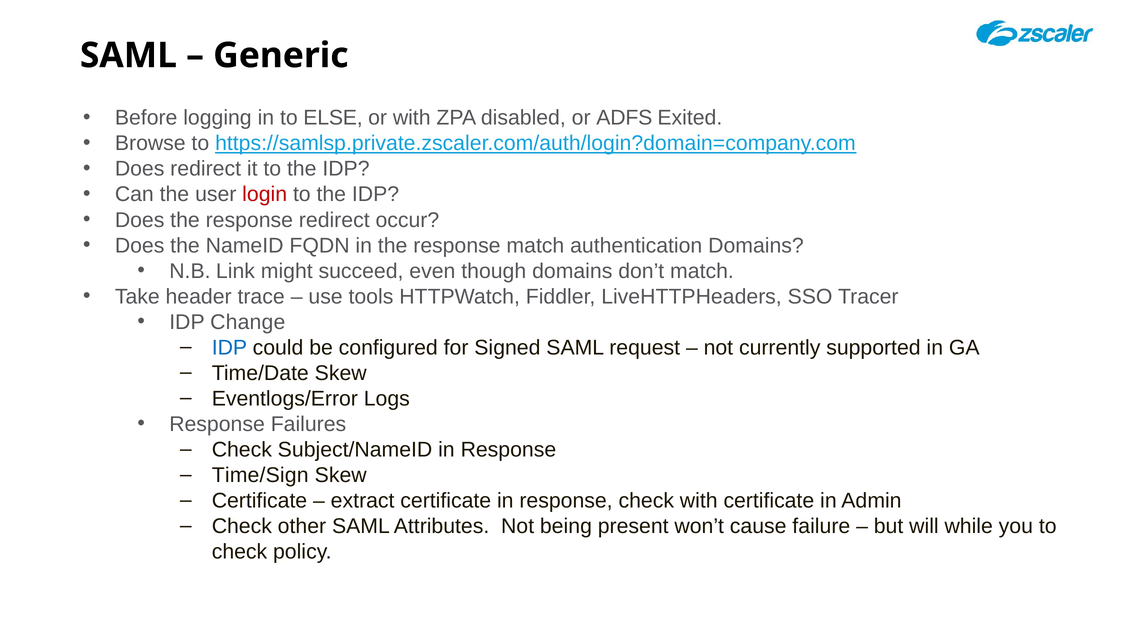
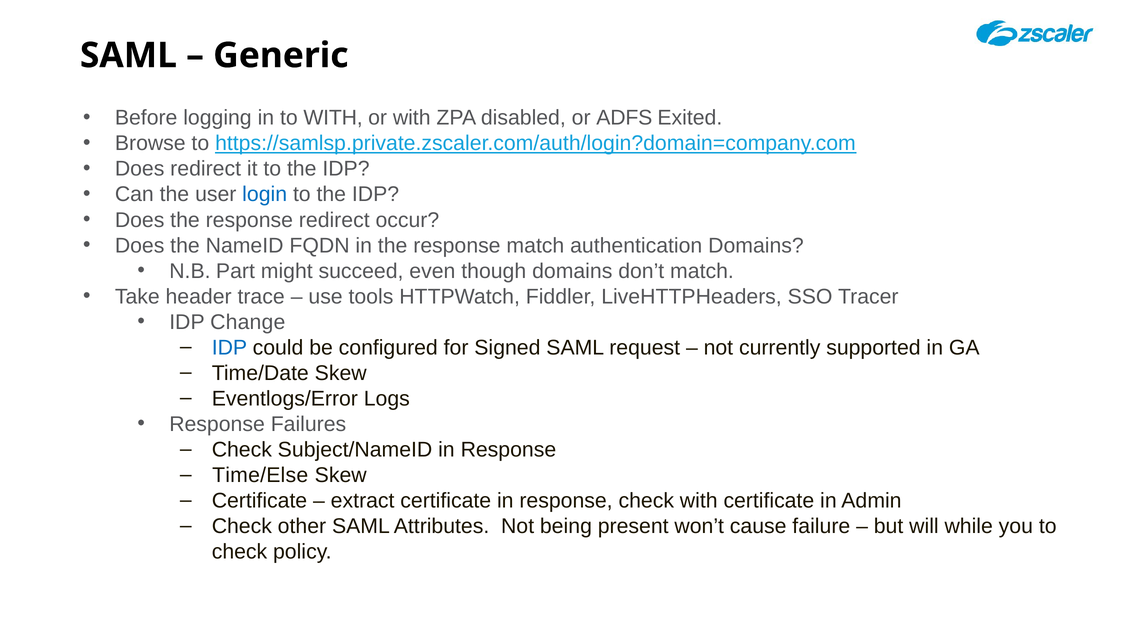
to ELSE: ELSE -> WITH (333, 118)
login colour: red -> blue (265, 194)
Link: Link -> Part (235, 271)
Time/Sign: Time/Sign -> Time/Else (260, 475)
